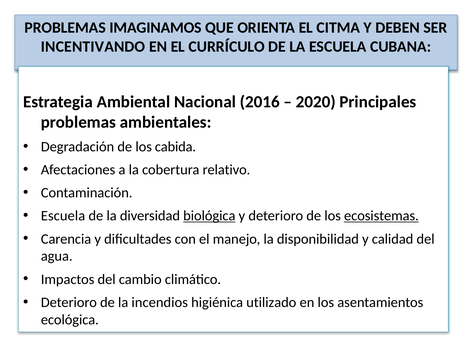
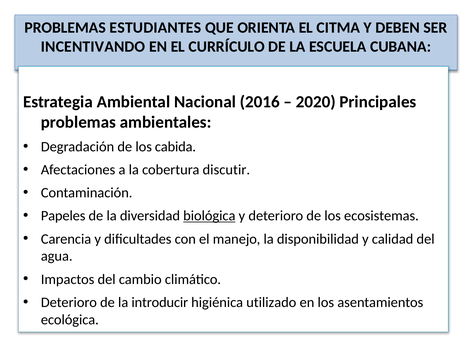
IMAGINAMOS: IMAGINAMOS -> ESTUDIANTES (155, 28)
relativo: relativo -> discutir (226, 170)
Escuela: Escuela -> Papeles (63, 216)
ecosistemas underline: present -> none (381, 216)
incendios: incendios -> introducir (160, 302)
